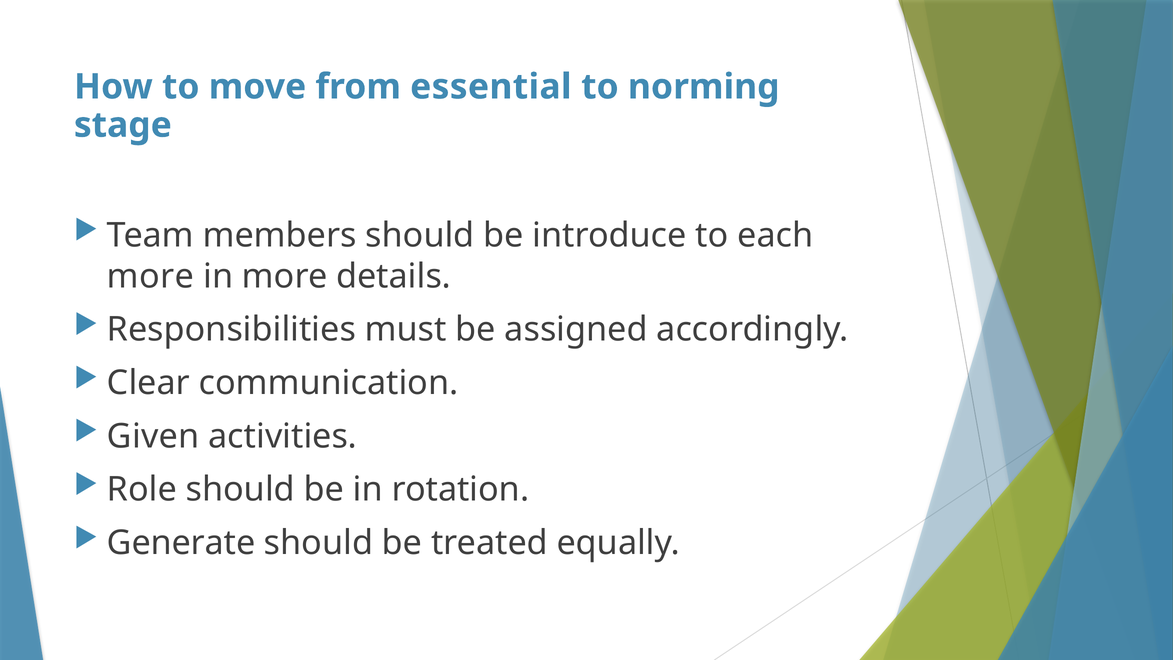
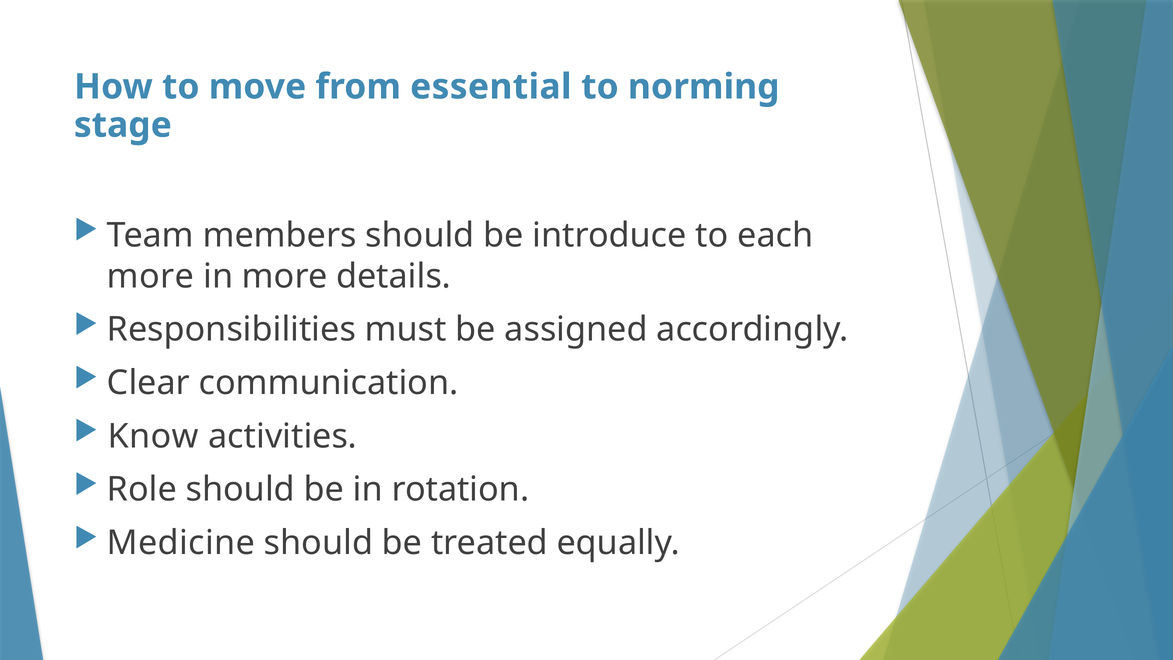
Given: Given -> Know (153, 436)
Generate: Generate -> Medicine (181, 543)
